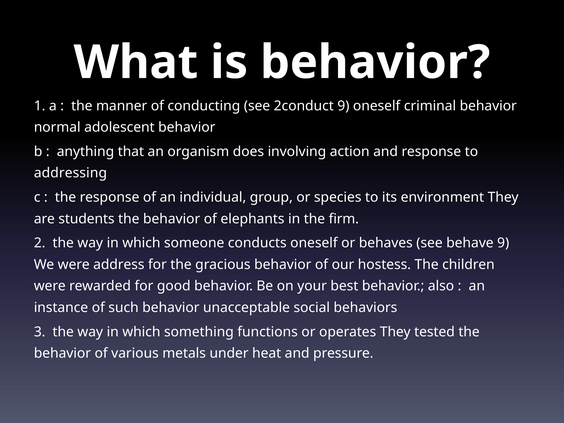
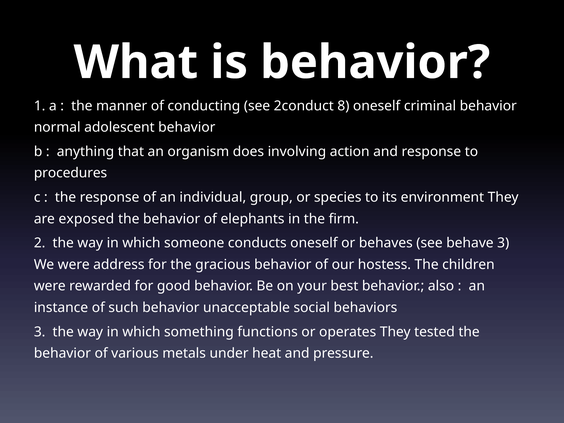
2conduct 9: 9 -> 8 (343, 106)
addressing: addressing -> procedures (71, 173)
students: students -> exposed (86, 219)
behave 9: 9 -> 3 (503, 243)
